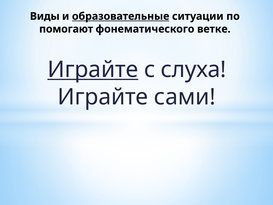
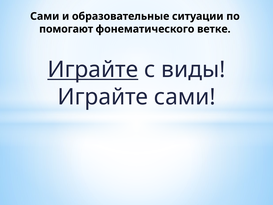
Виды: Виды -> Сами (45, 16)
образовательные underline: present -> none (121, 16)
слуха: слуха -> виды (193, 70)
